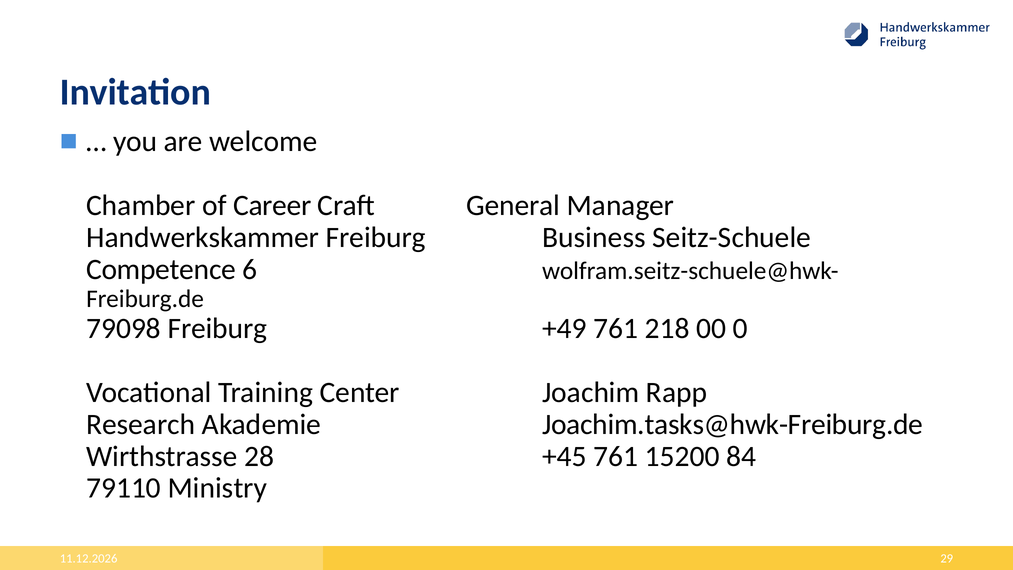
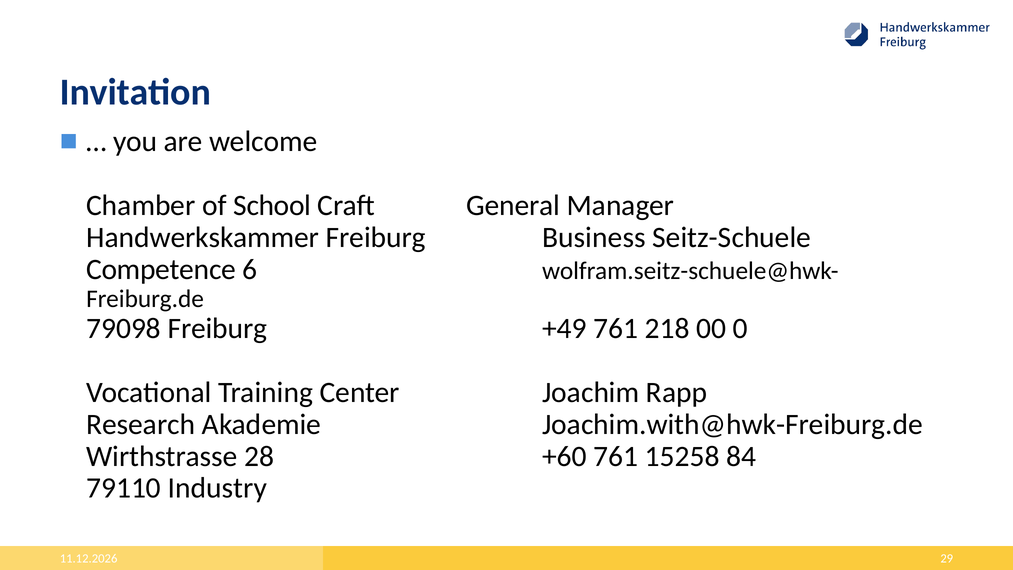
Career: Career -> School (272, 205)
Joachim.tasks@hwk-Freiburg.de: Joachim.tasks@hwk-Freiburg.de -> Joachim.with@hwk-Freiburg.de (732, 424)
+45: +45 -> +60 (564, 456)
15200: 15200 -> 15258 (682, 456)
Ministry: Ministry -> Industry (217, 488)
